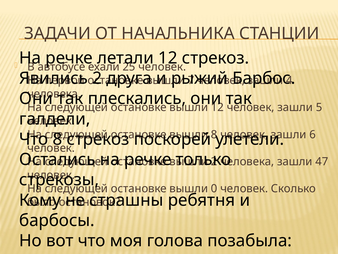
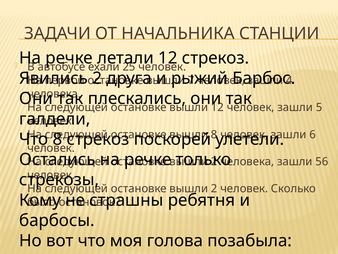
47: 47 -> 56 (322, 161)
0: 0 -> 2 (214, 188)
